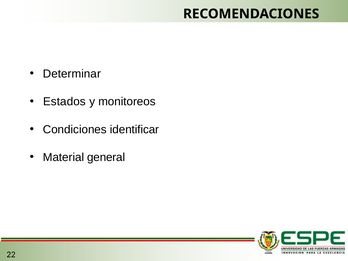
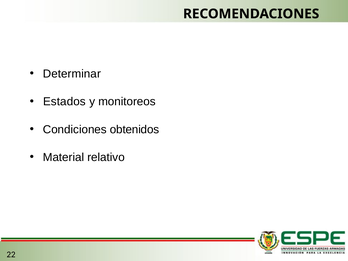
identificar: identificar -> obtenidos (135, 129)
general: general -> relativo (106, 157)
